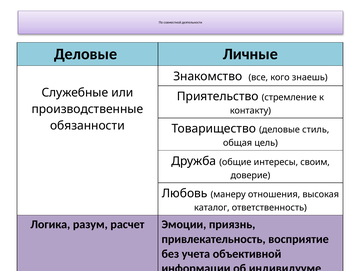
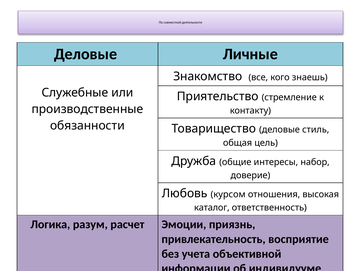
своим: своим -> набор (315, 162)
манеру: манеру -> курсом (228, 194)
